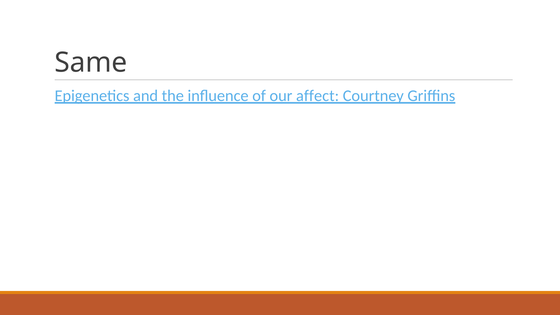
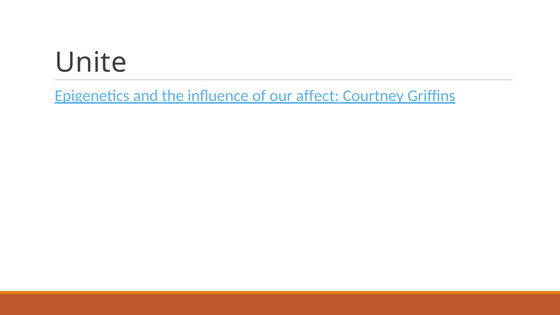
Same: Same -> Unite (91, 63)
